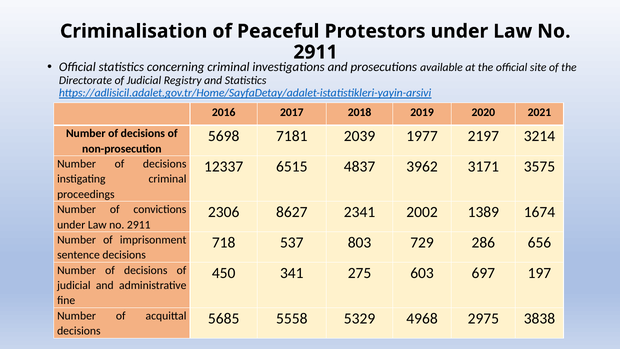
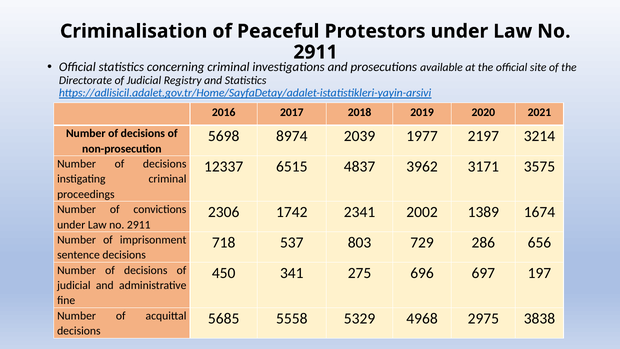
7181: 7181 -> 8974 (292, 136)
8627: 8627 -> 1742 (292, 212)
603: 603 -> 696 (422, 273)
